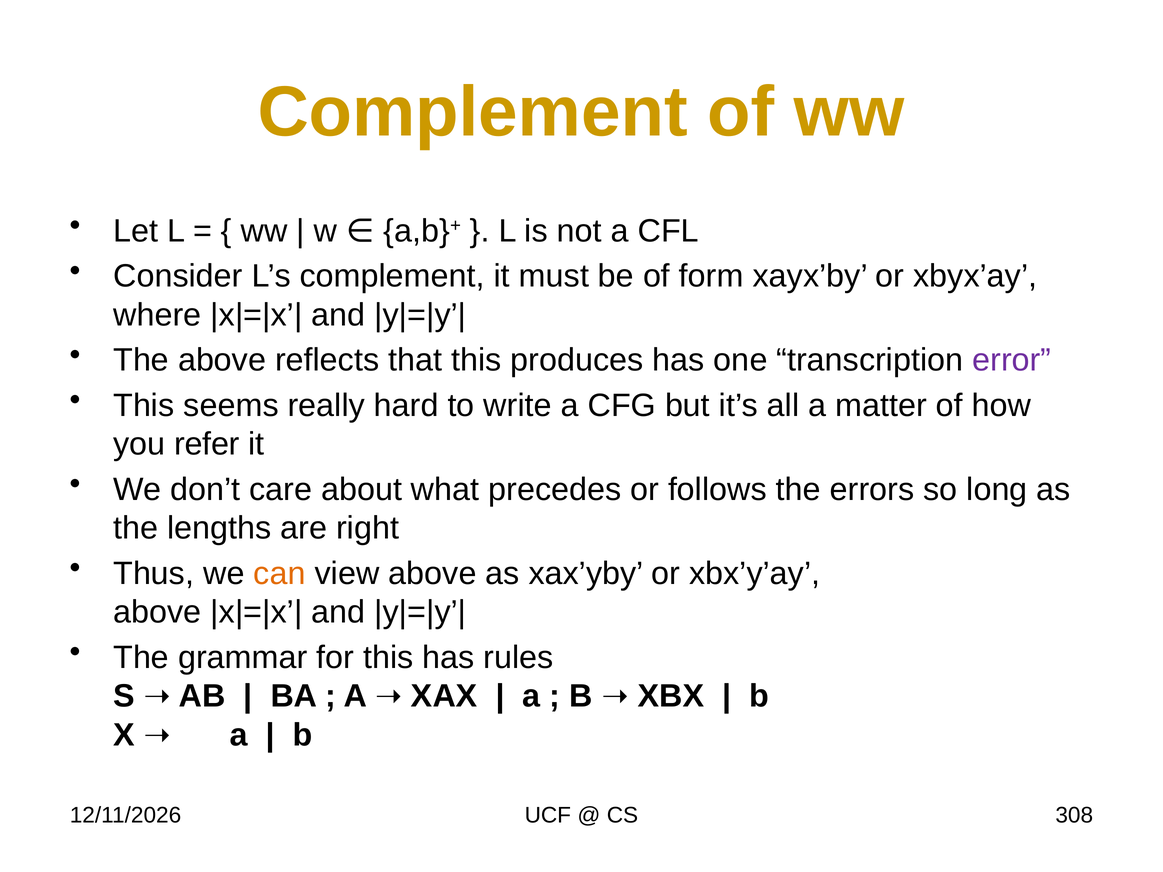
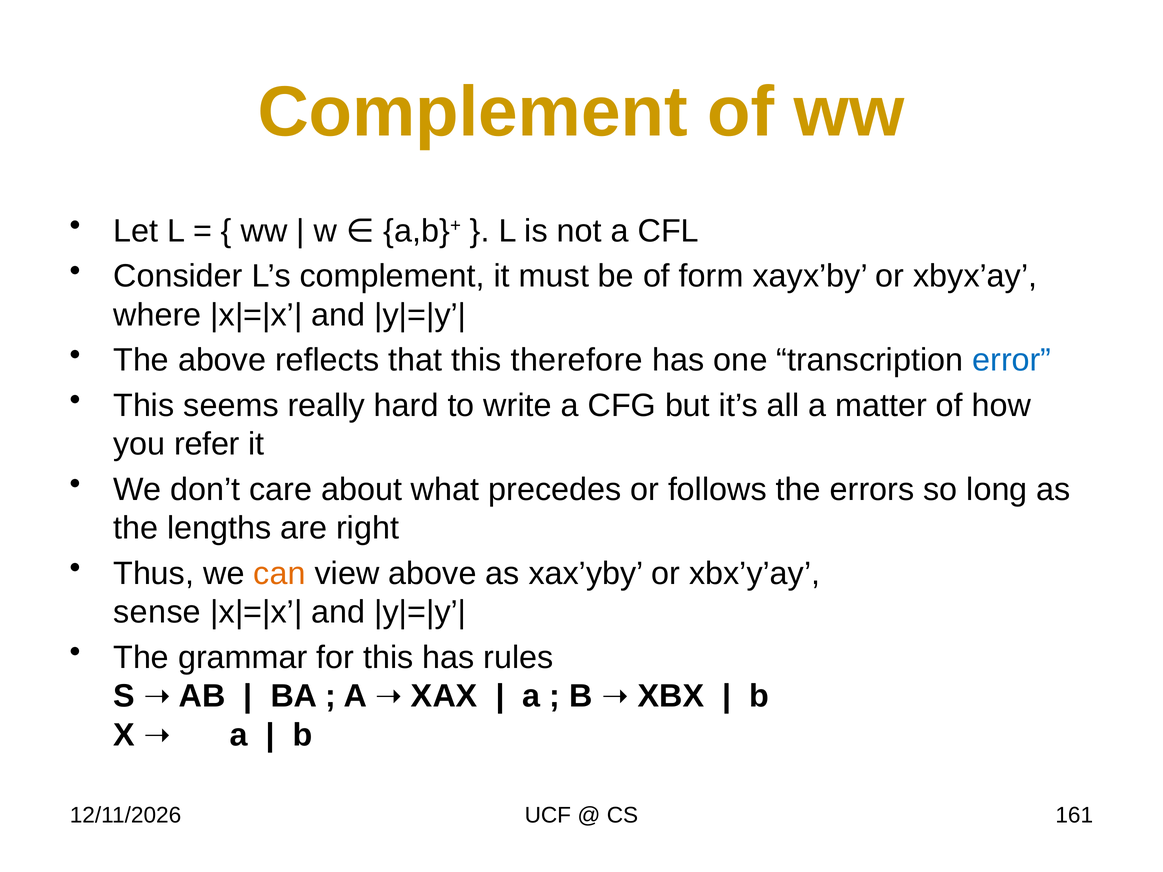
produces: produces -> therefore (577, 360)
error colour: purple -> blue (1012, 360)
above: above -> sense (157, 612)
308: 308 -> 161 (1074, 815)
